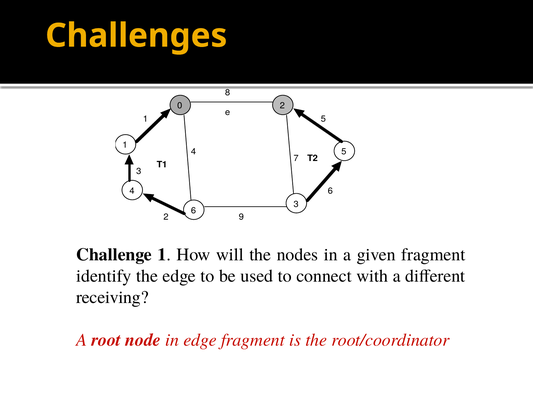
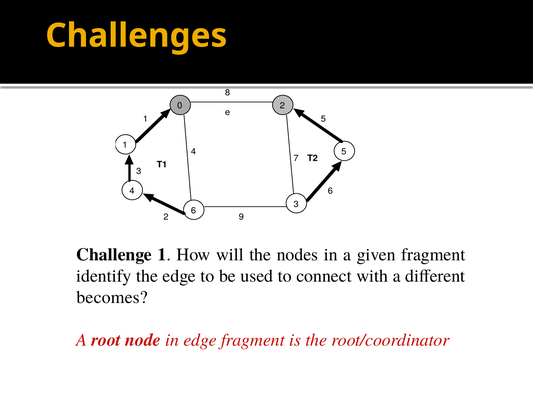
receiving: receiving -> becomes (112, 297)
